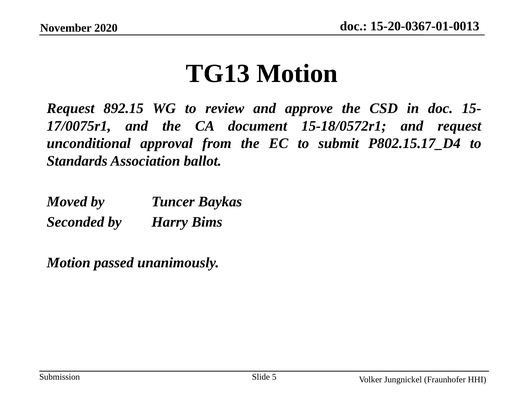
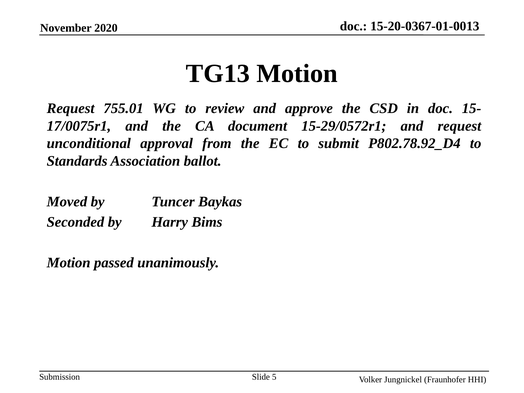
892.15: 892.15 -> 755.01 (124, 108)
15-18/0572r1: 15-18/0572r1 -> 15-29/0572r1 (344, 126)
P802.15.17_D4: P802.15.17_D4 -> P802.78.92_D4 (414, 143)
